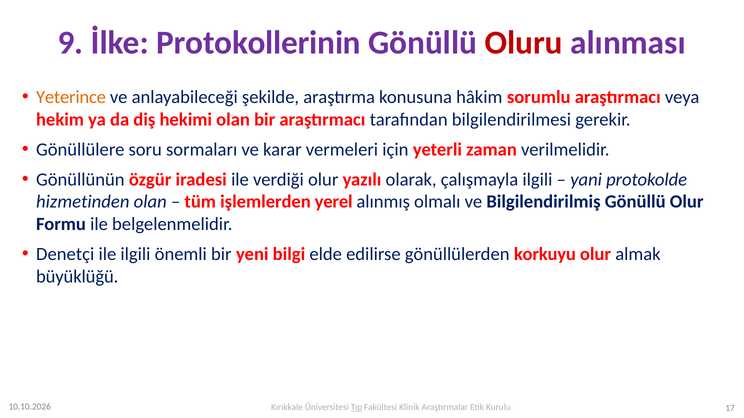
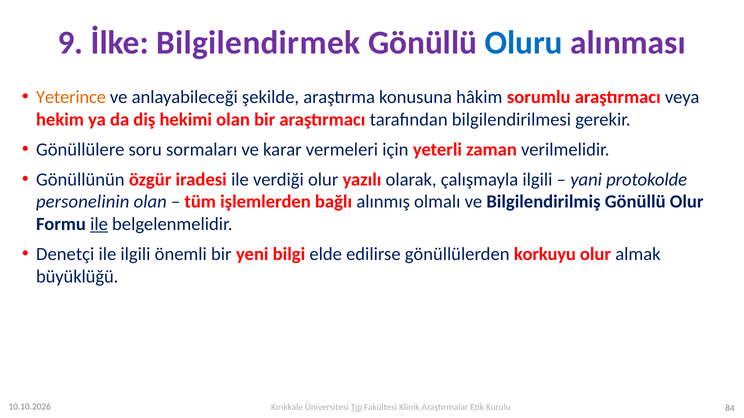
Protokollerinin: Protokollerinin -> Bilgilendirmek (258, 43)
Oluru colour: red -> blue (524, 43)
hizmetinden: hizmetinden -> personelinin (83, 202)
yerel: yerel -> bağlı (334, 202)
ile underline: none -> present (99, 224)
17: 17 -> 84 (730, 409)
